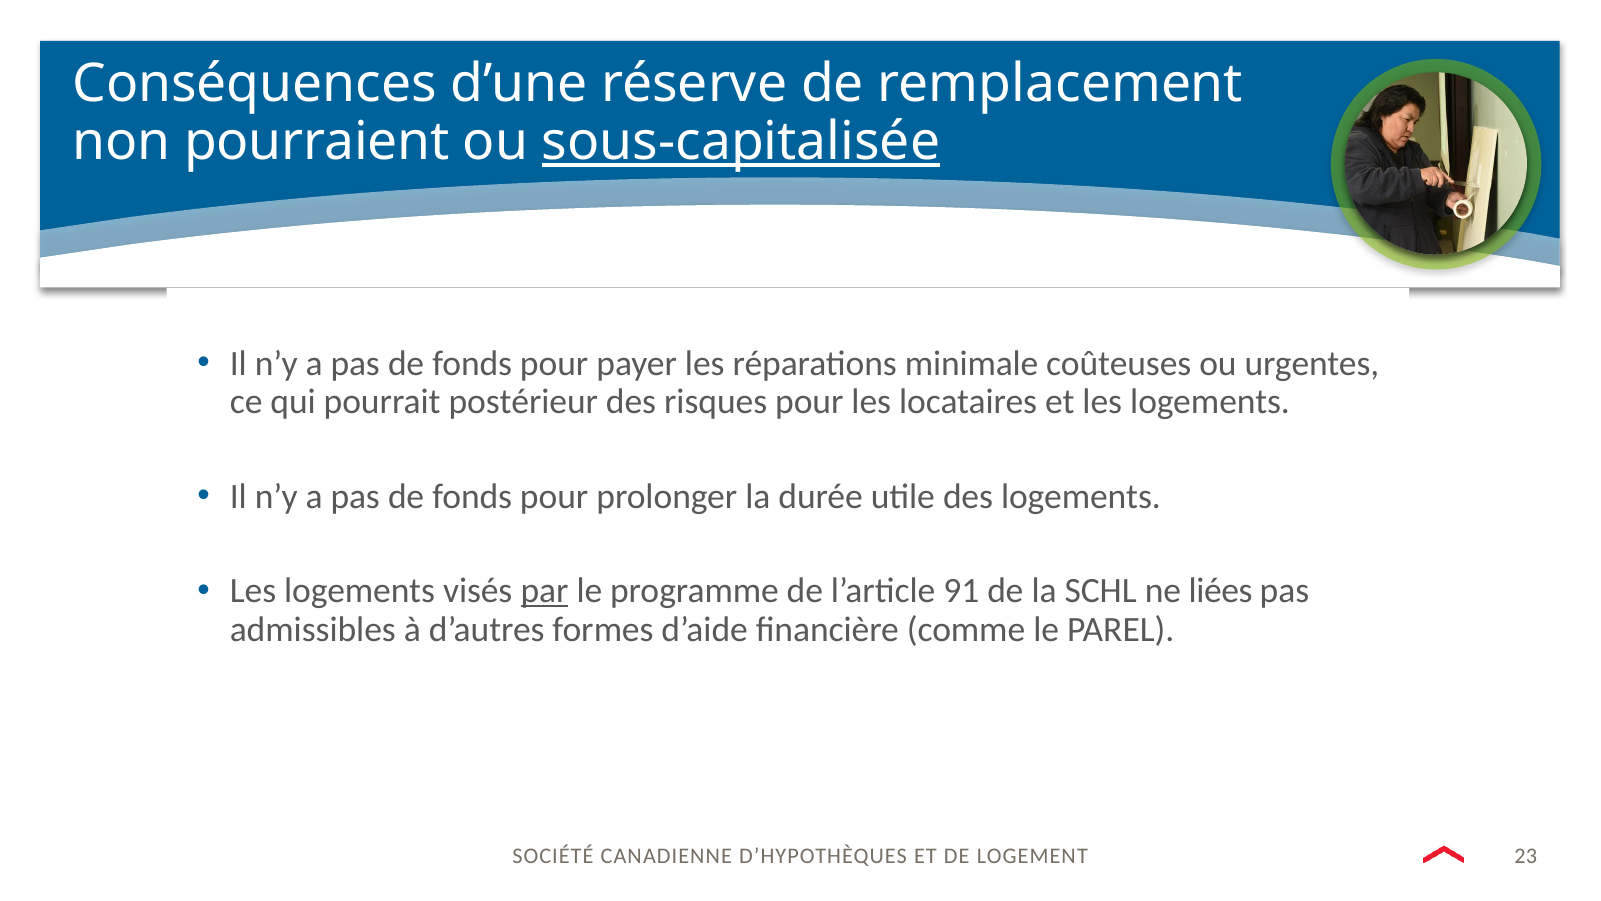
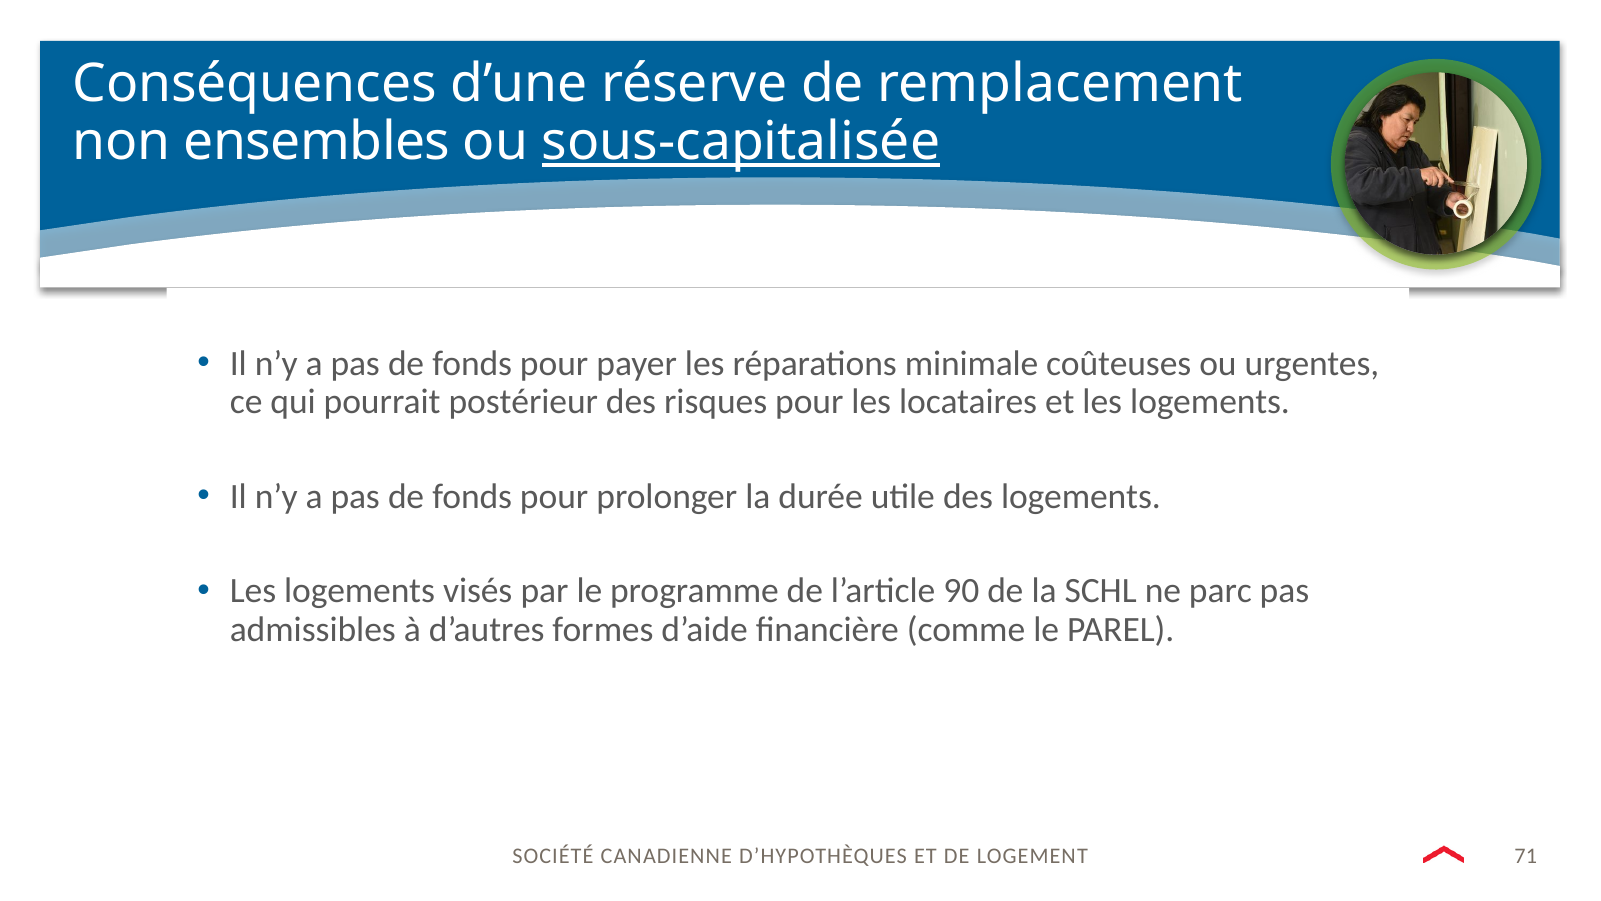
pourraient: pourraient -> ensembles (317, 142)
par underline: present -> none (545, 591)
91: 91 -> 90 (961, 591)
liées: liées -> parc (1220, 591)
23: 23 -> 71 (1526, 856)
